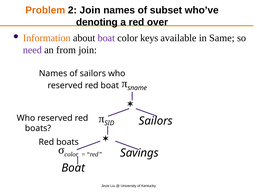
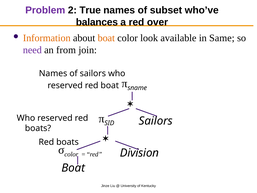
Problem colour: orange -> purple (45, 10)
2 Join: Join -> True (90, 10)
denoting: denoting -> balances (97, 22)
boat colour: purple -> orange (106, 38)
keys: keys -> look (149, 38)
Savings: Savings -> Division (139, 153)
